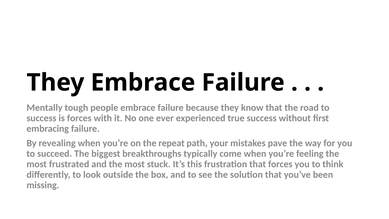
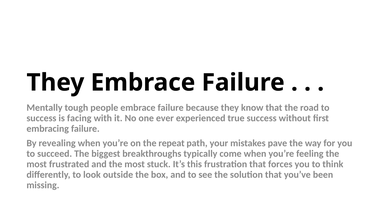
is forces: forces -> facing (79, 118)
